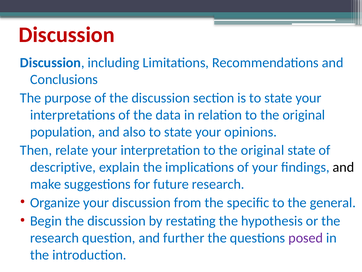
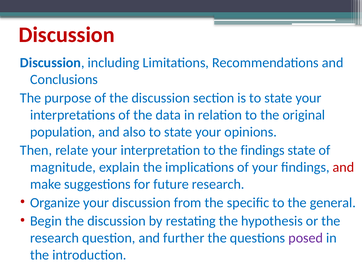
interpretation to the original: original -> findings (263, 150)
descriptive: descriptive -> magnitude (63, 167)
and colour: black -> red (343, 167)
